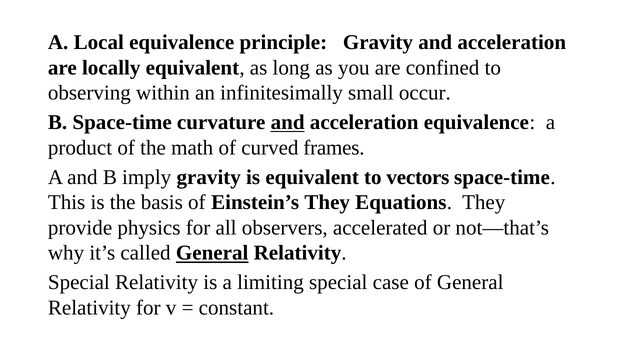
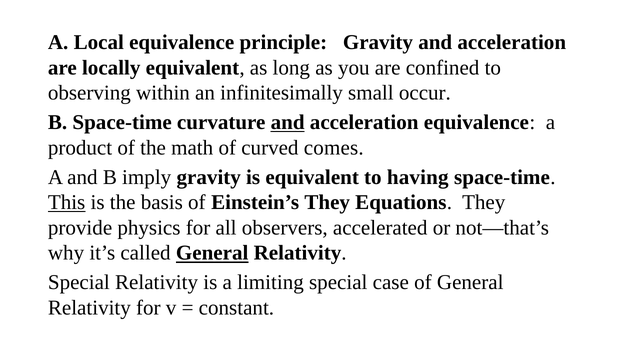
frames: frames -> comes (334, 148)
vectors: vectors -> having (418, 177)
This underline: none -> present (67, 202)
